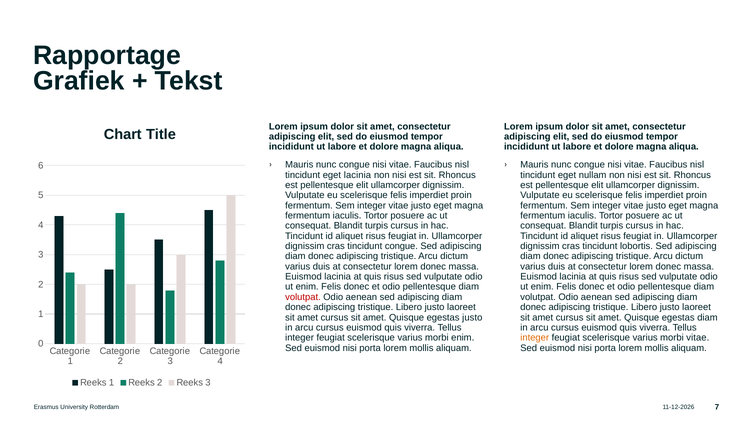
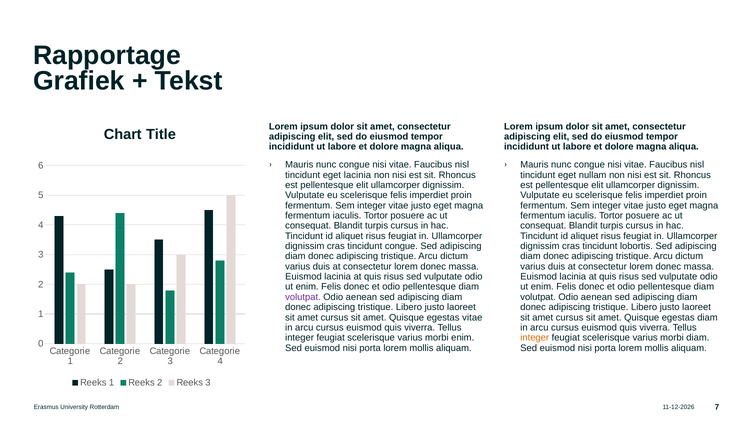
volutpat colour: red -> purple (303, 297)
egestas justo: justo -> vitae (472, 317)
morbi vitae: vitae -> diam (698, 337)
